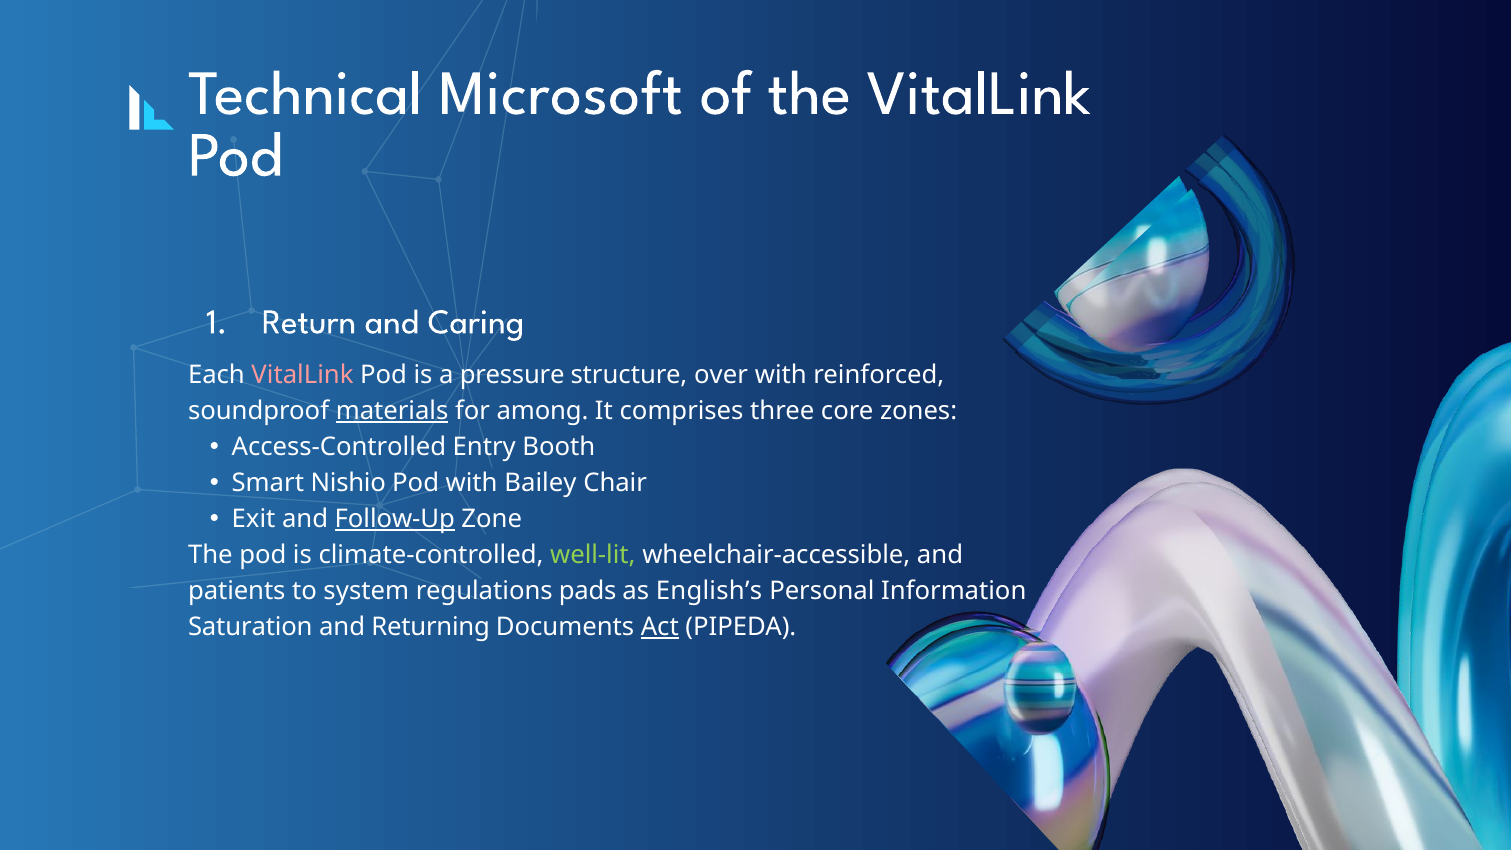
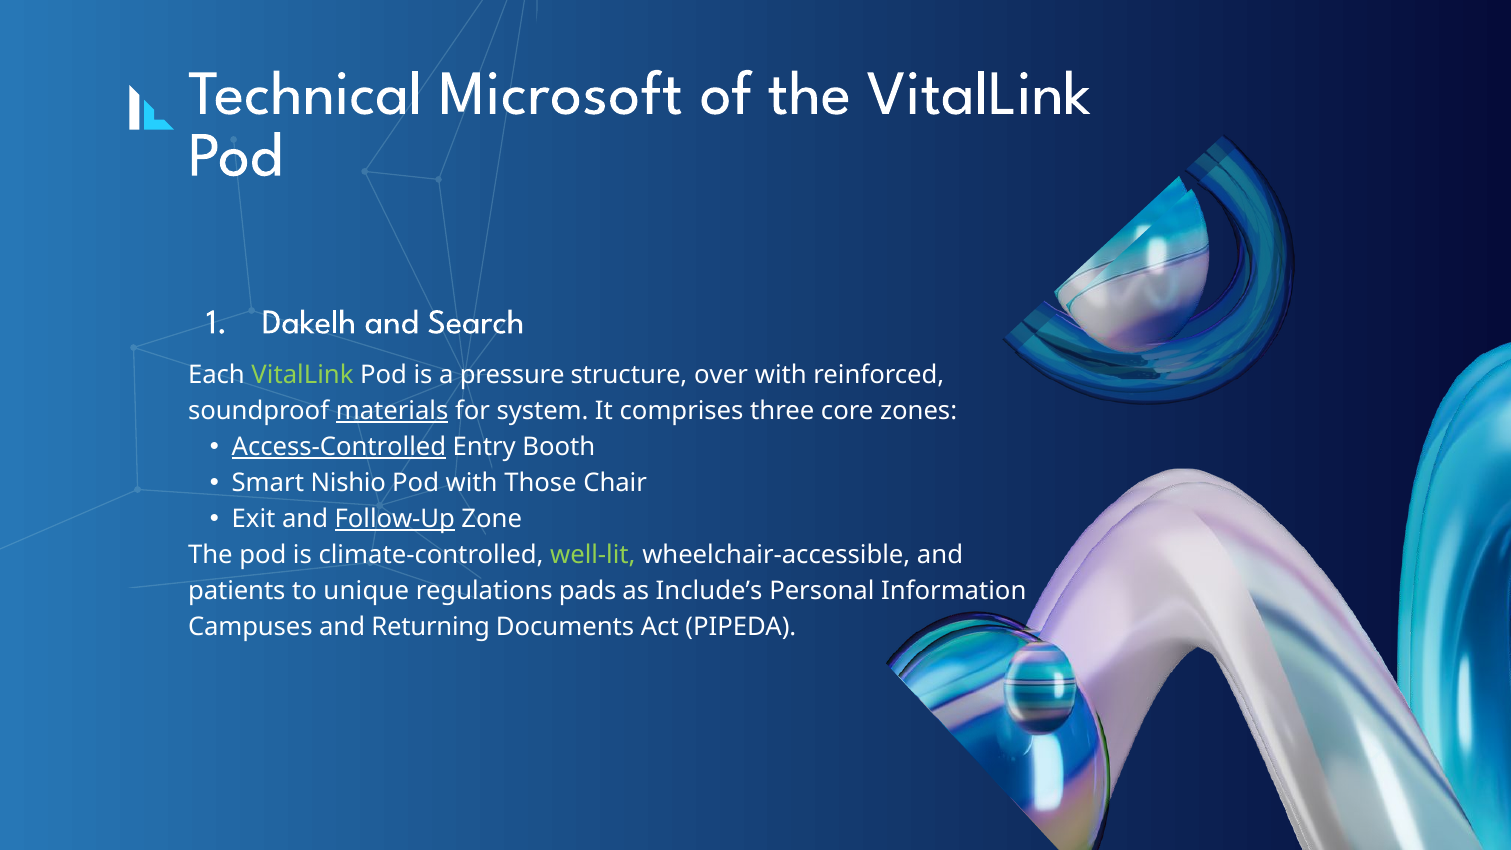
Return: Return -> Dakelh (309, 322)
Caring: Caring -> Search (476, 322)
VitalLink colour: pink -> light green (302, 375)
among: among -> system (543, 411)
Access-Controlled underline: none -> present (339, 447)
Bailey: Bailey -> Those (540, 483)
system: system -> unique (366, 591)
English’s: English’s -> Include’s (709, 591)
Saturation: Saturation -> Campuses (250, 627)
Act underline: present -> none (660, 627)
